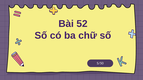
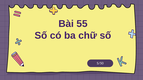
52: 52 -> 55 (82, 24)
